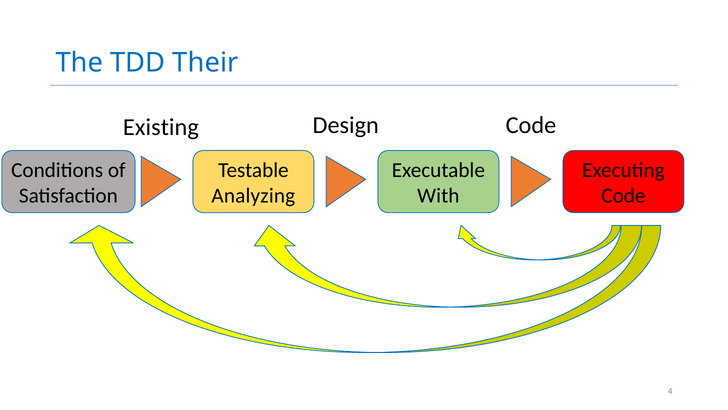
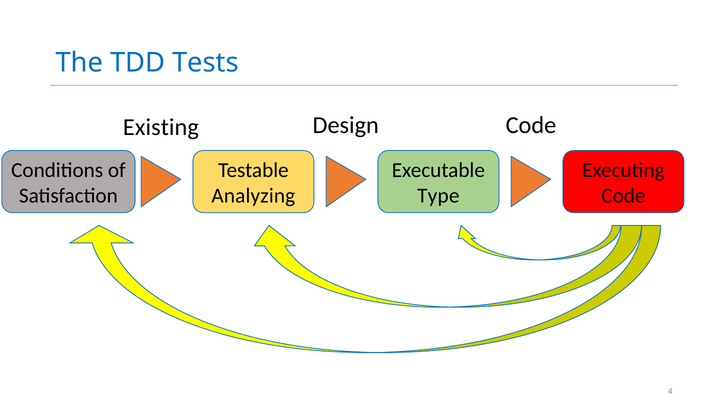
Their: Their -> Tests (205, 63)
With: With -> Type (438, 196)
